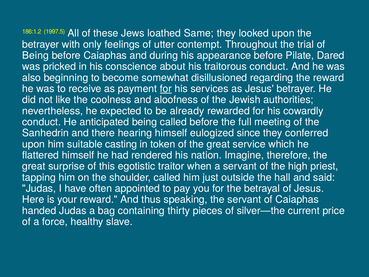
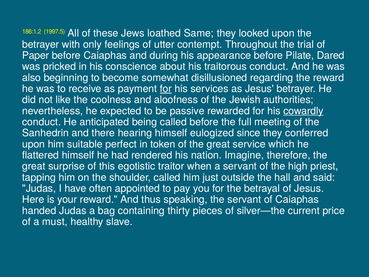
Being: Being -> Paper (36, 55)
already: already -> passive (187, 111)
cowardly underline: none -> present (303, 111)
casting: casting -> perfect (121, 144)
force: force -> must (55, 222)
